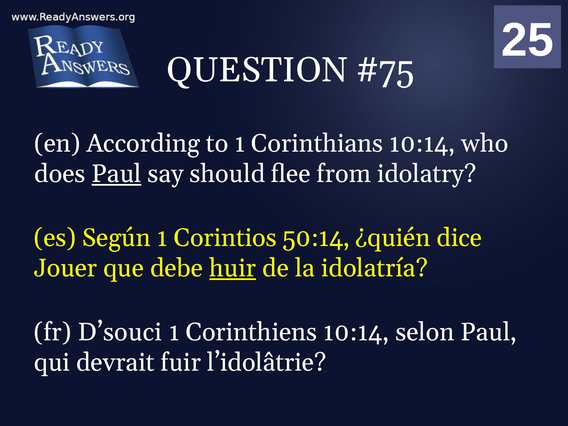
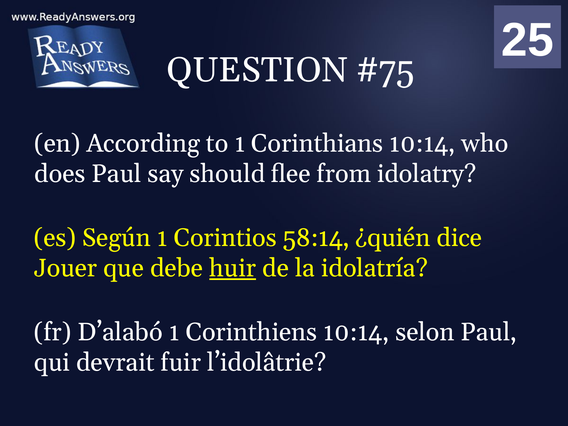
Paul underline: present -> none (117, 174)
50:14: 50:14 -> 58:14 (316, 238)
D’souci: D’souci -> D’alabó (120, 332)
